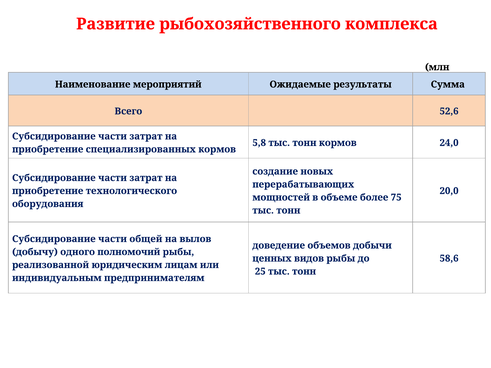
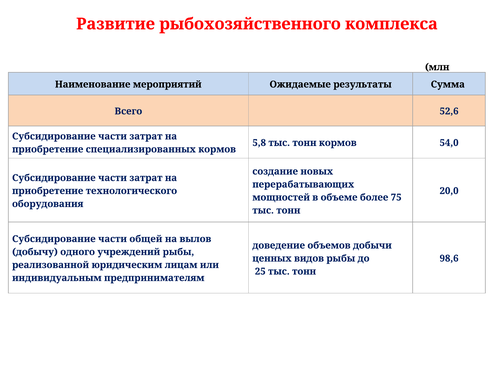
24,0: 24,0 -> 54,0 (449, 143)
полномочий: полномочий -> учреждений (129, 252)
58,6: 58,6 -> 98,6 (449, 259)
